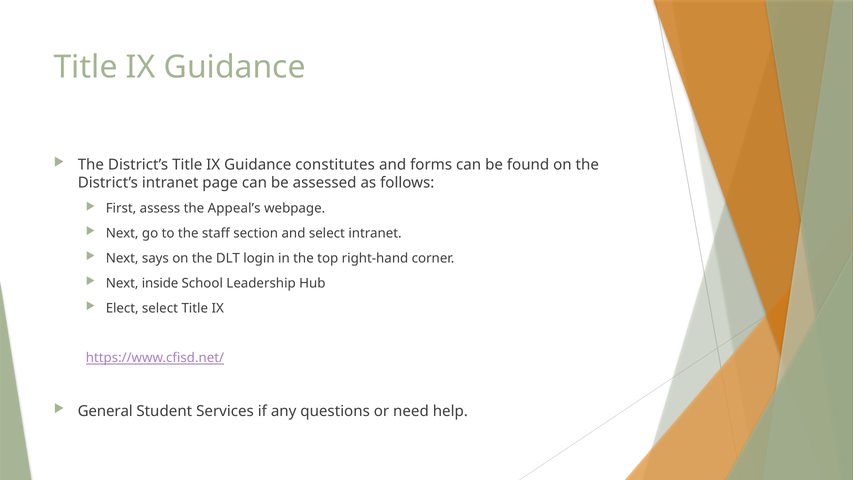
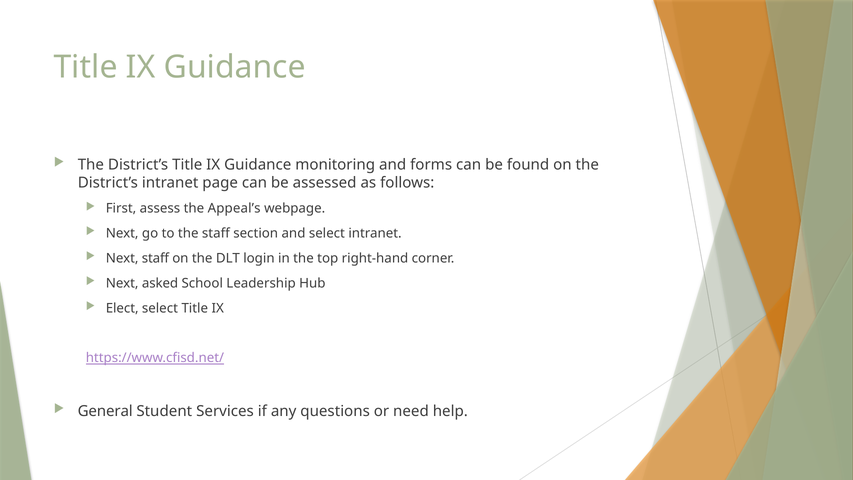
constitutes: constitutes -> monitoring (335, 164)
Next says: says -> staff (155, 258)
inside: inside -> asked (160, 283)
